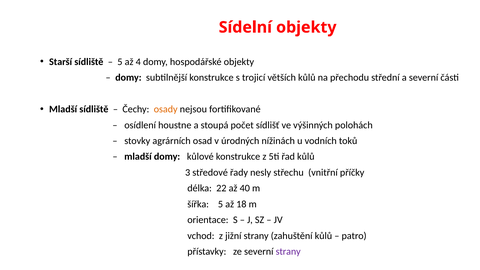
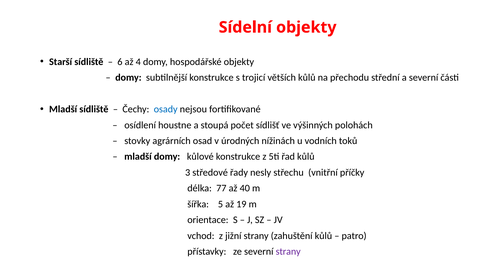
5: 5 -> 6 (120, 62)
osady colour: orange -> blue (166, 109)
22: 22 -> 77 (221, 188)
18: 18 -> 19 (241, 204)
